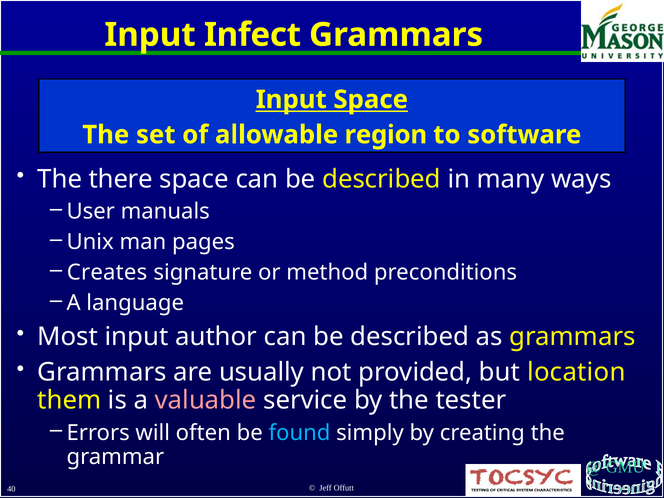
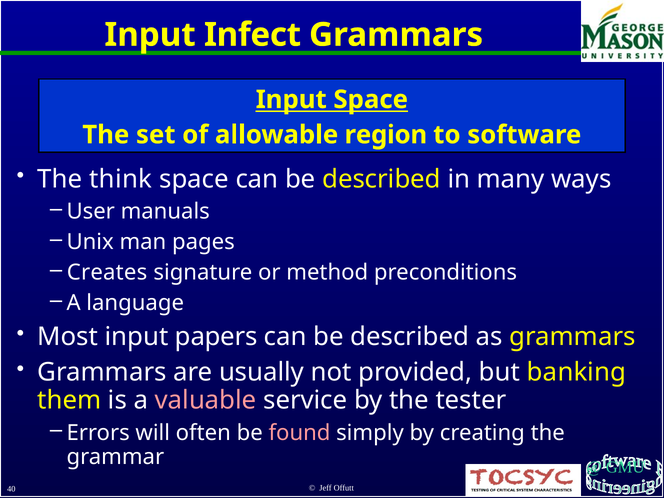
there: there -> think (121, 179)
author: author -> papers (216, 337)
location: location -> banking (577, 372)
found colour: light blue -> pink (299, 433)
